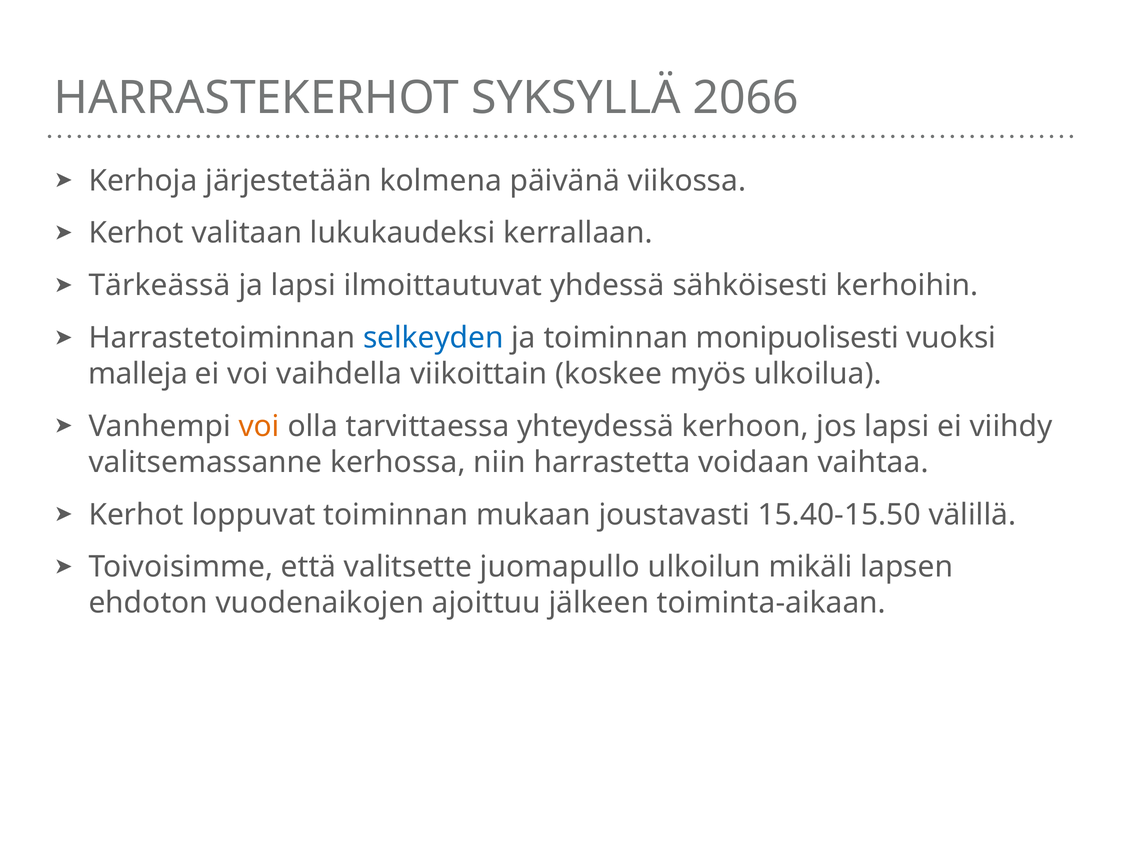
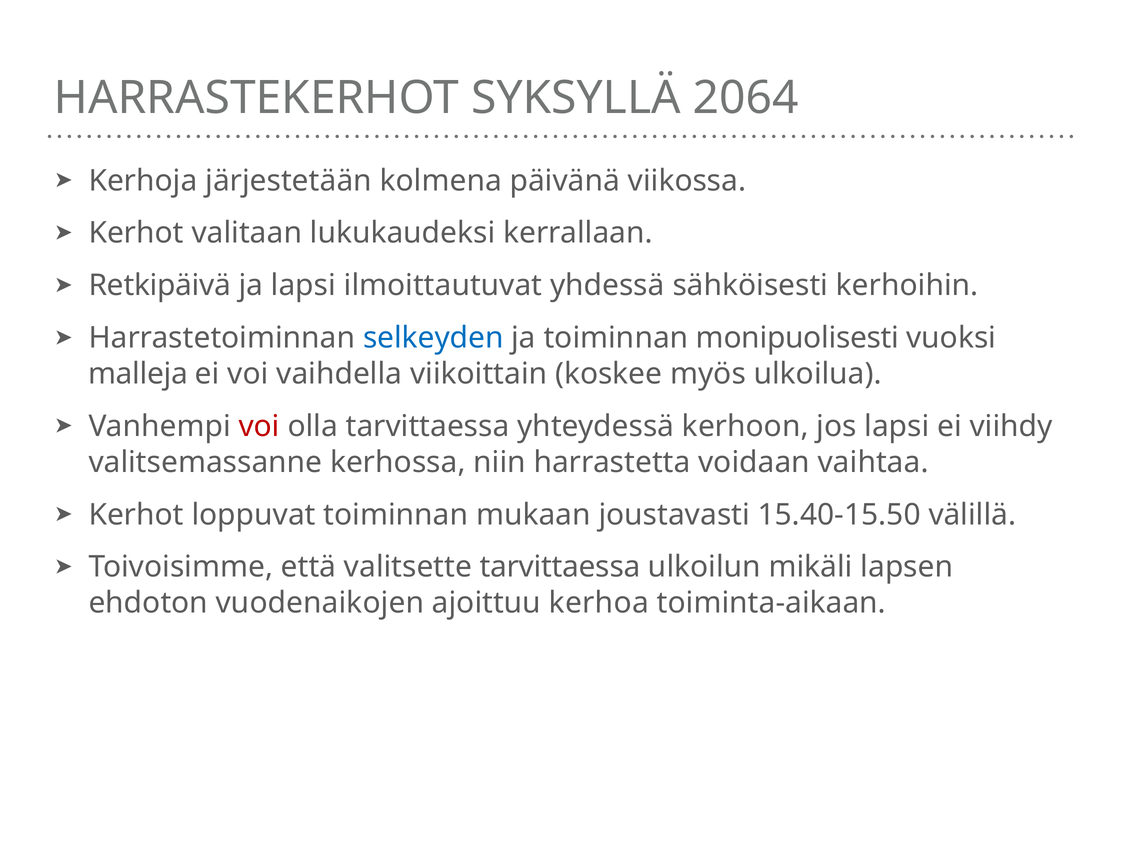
2066: 2066 -> 2064 (746, 98)
Tärkeässä: Tärkeässä -> Retkipäivä (160, 286)
voi colour: orange -> red (259, 426)
valitsette juomapullo: juomapullo -> tarvittaessa (560, 567)
jälkeen: jälkeen -> kerhoa (599, 603)
